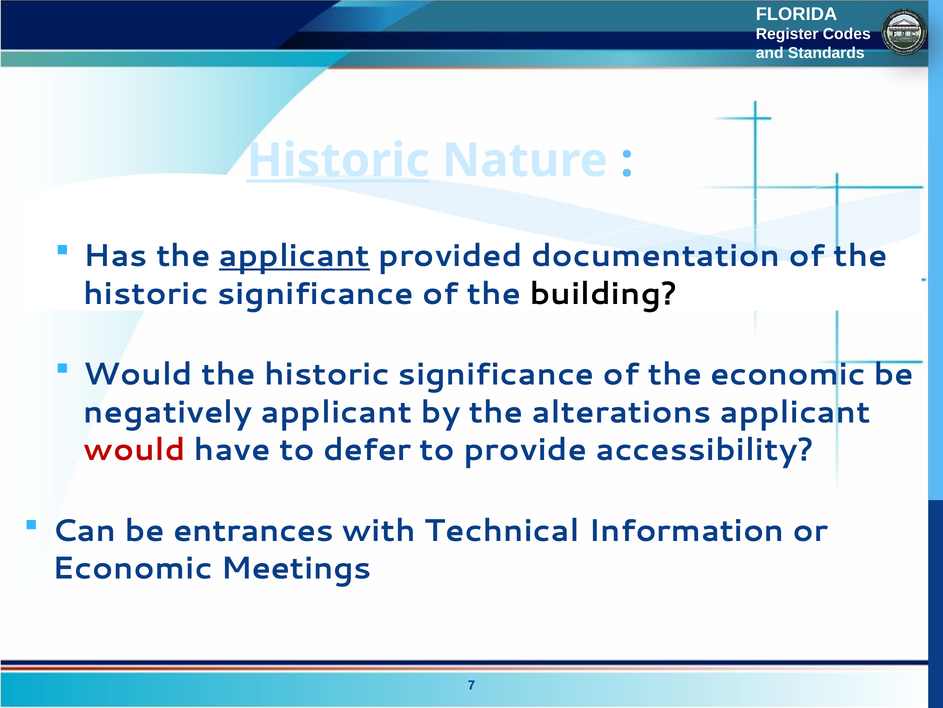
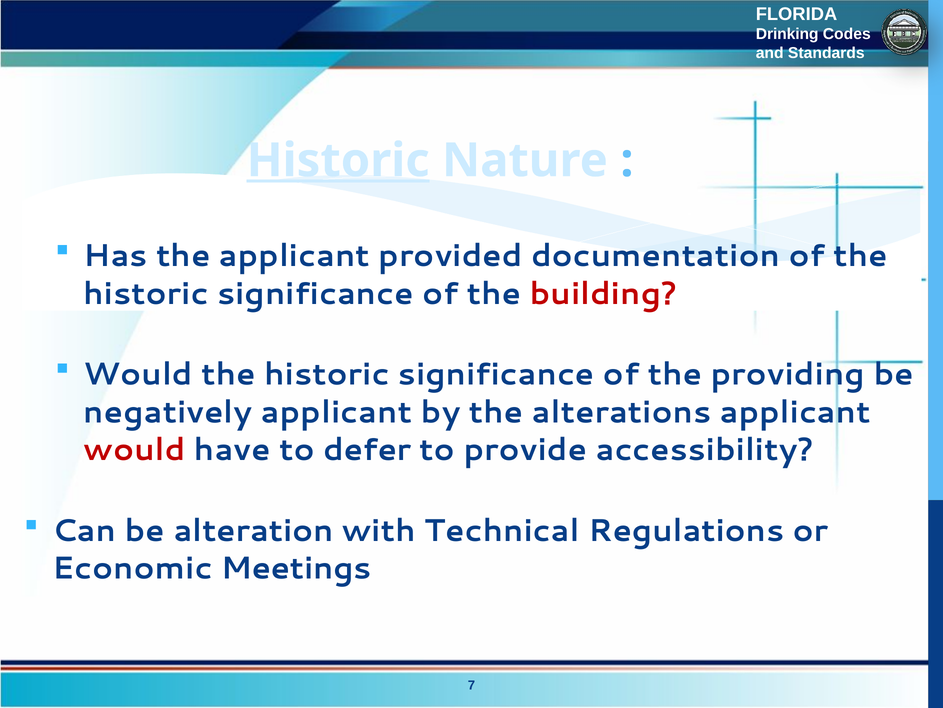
Register: Register -> Drinking (787, 34)
applicant underline: present -> none (294, 256)
building colour: black -> red (604, 293)
the economic: economic -> providing (788, 374)
entrances: entrances -> alteration (254, 530)
Information: Information -> Regulations (686, 530)
